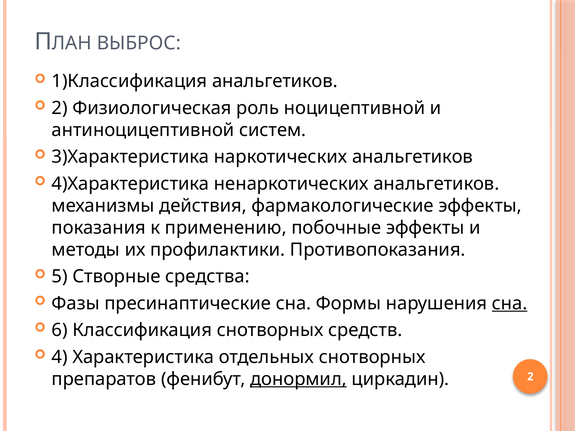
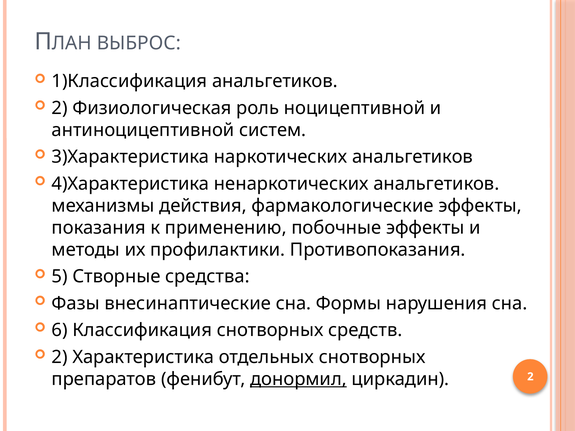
пресинаптические: пресинаптические -> внесинаптические (188, 304)
сна underline: present -> none (510, 304)
4: 4 -> 2 (60, 357)
